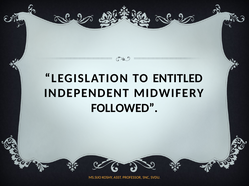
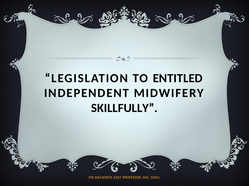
FOLLOWED: FOLLOWED -> SKILLFULLY (124, 108)
